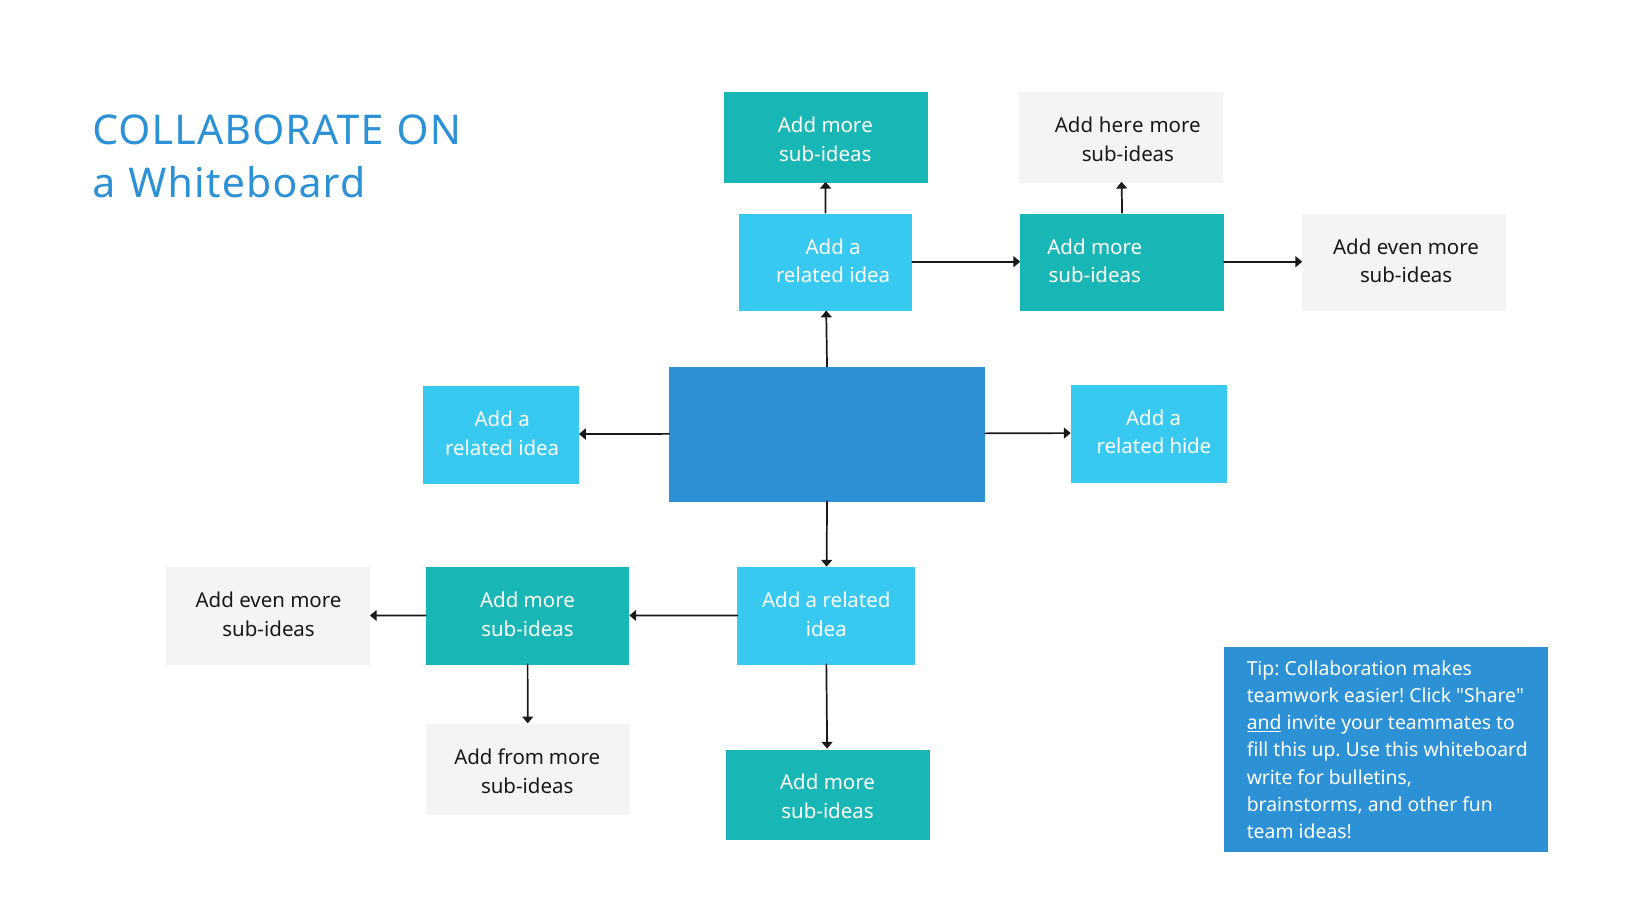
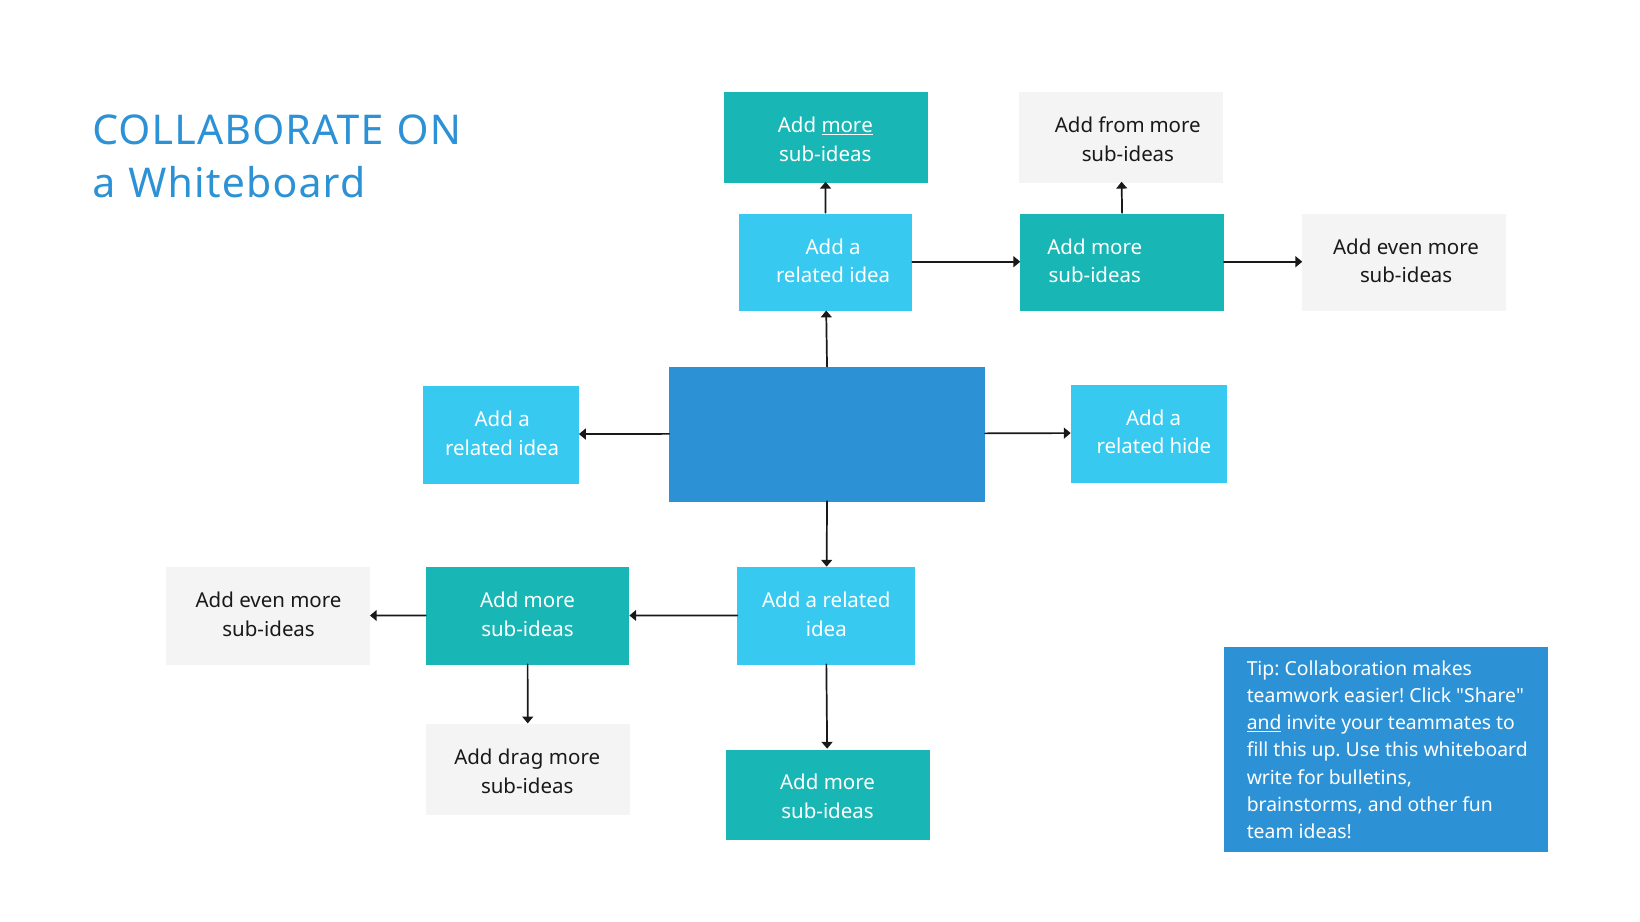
more underline: none -> present (847, 126)
here: here -> from (1121, 126)
from: from -> drag (521, 758)
